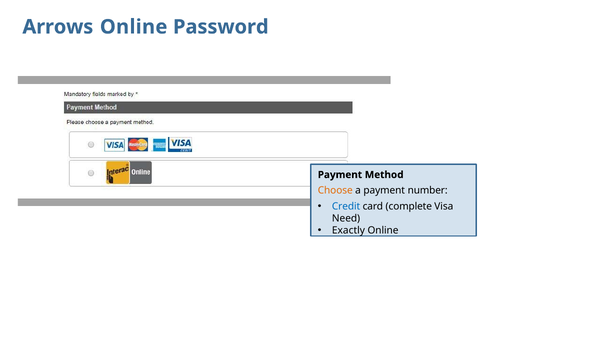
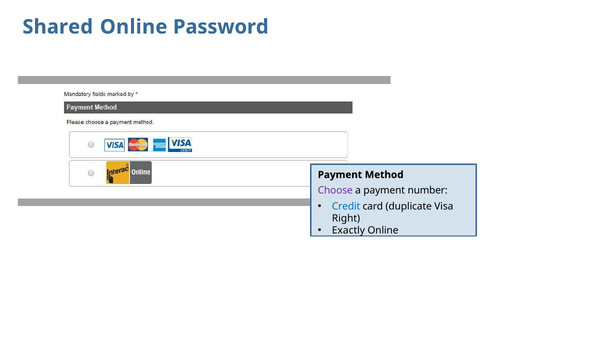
Arrows: Arrows -> Shared (58, 27)
Choose colour: orange -> purple (335, 190)
complete: complete -> duplicate (409, 206)
Need: Need -> Right (346, 218)
